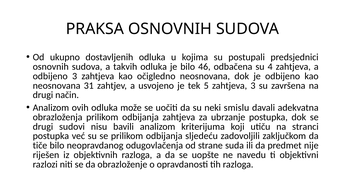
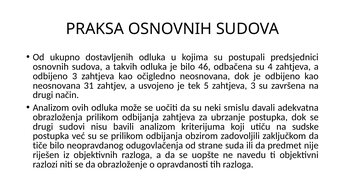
stranci: stranci -> sudske (305, 127)
sljedeću: sljedeću -> obzirom (202, 136)
